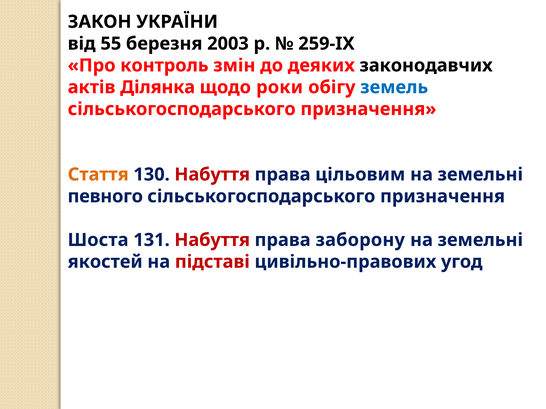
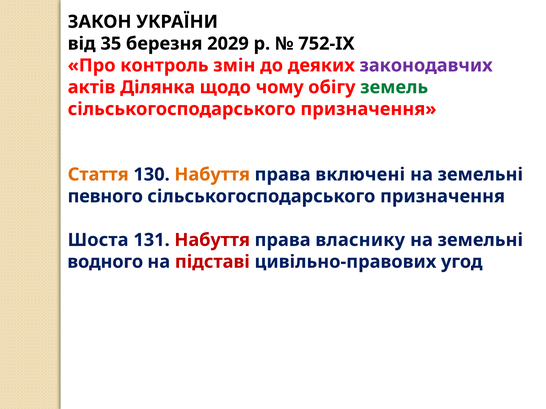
55: 55 -> 35 (111, 44)
2003: 2003 -> 2029 (228, 44)
259-IX: 259-IX -> 752-IX (326, 44)
законодавчих colour: black -> purple (426, 66)
роки: роки -> чому (280, 87)
земель colour: blue -> green (394, 87)
Набуття colour: red -> orange (212, 175)
цільовим: цільовим -> включені (360, 175)
заборону: заборону -> власнику (360, 240)
якостей: якостей -> водного (105, 262)
